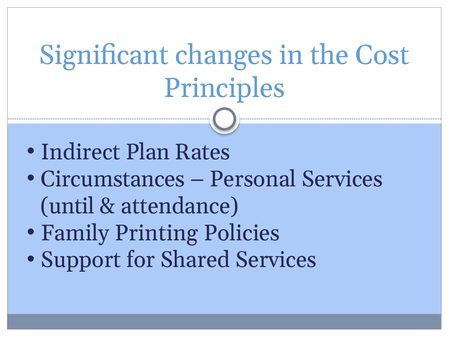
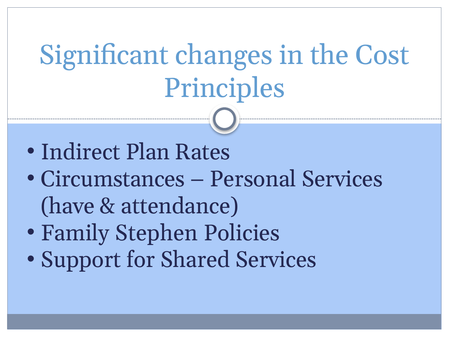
until: until -> have (68, 206)
Printing: Printing -> Stephen (156, 233)
